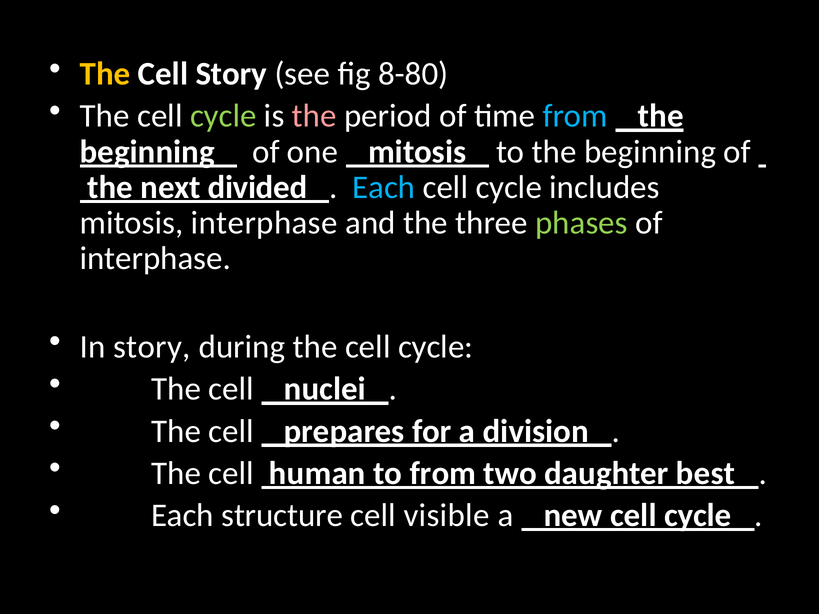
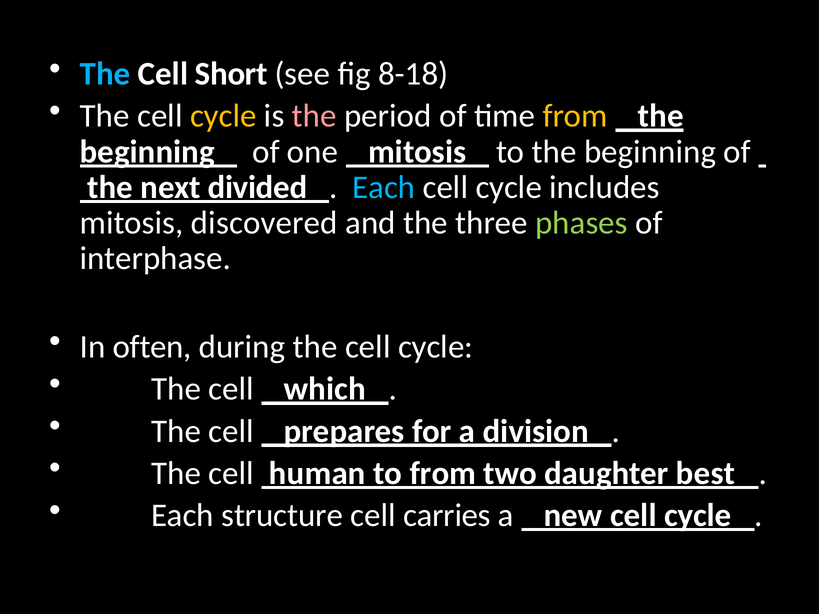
The colour: yellow -> light blue (105, 74)
Cell Story: Story -> Short (231, 74)
8-80: 8-80 -> 8-18 (413, 74)
cycle colour: light green -> yellow (223, 116)
from colour: light blue -> yellow (575, 116)
mitosis interphase: interphase -> discovered (264, 223)
In story: story -> often (152, 347)
nuclei: nuclei -> which (325, 389)
visible: visible -> carries (447, 516)
